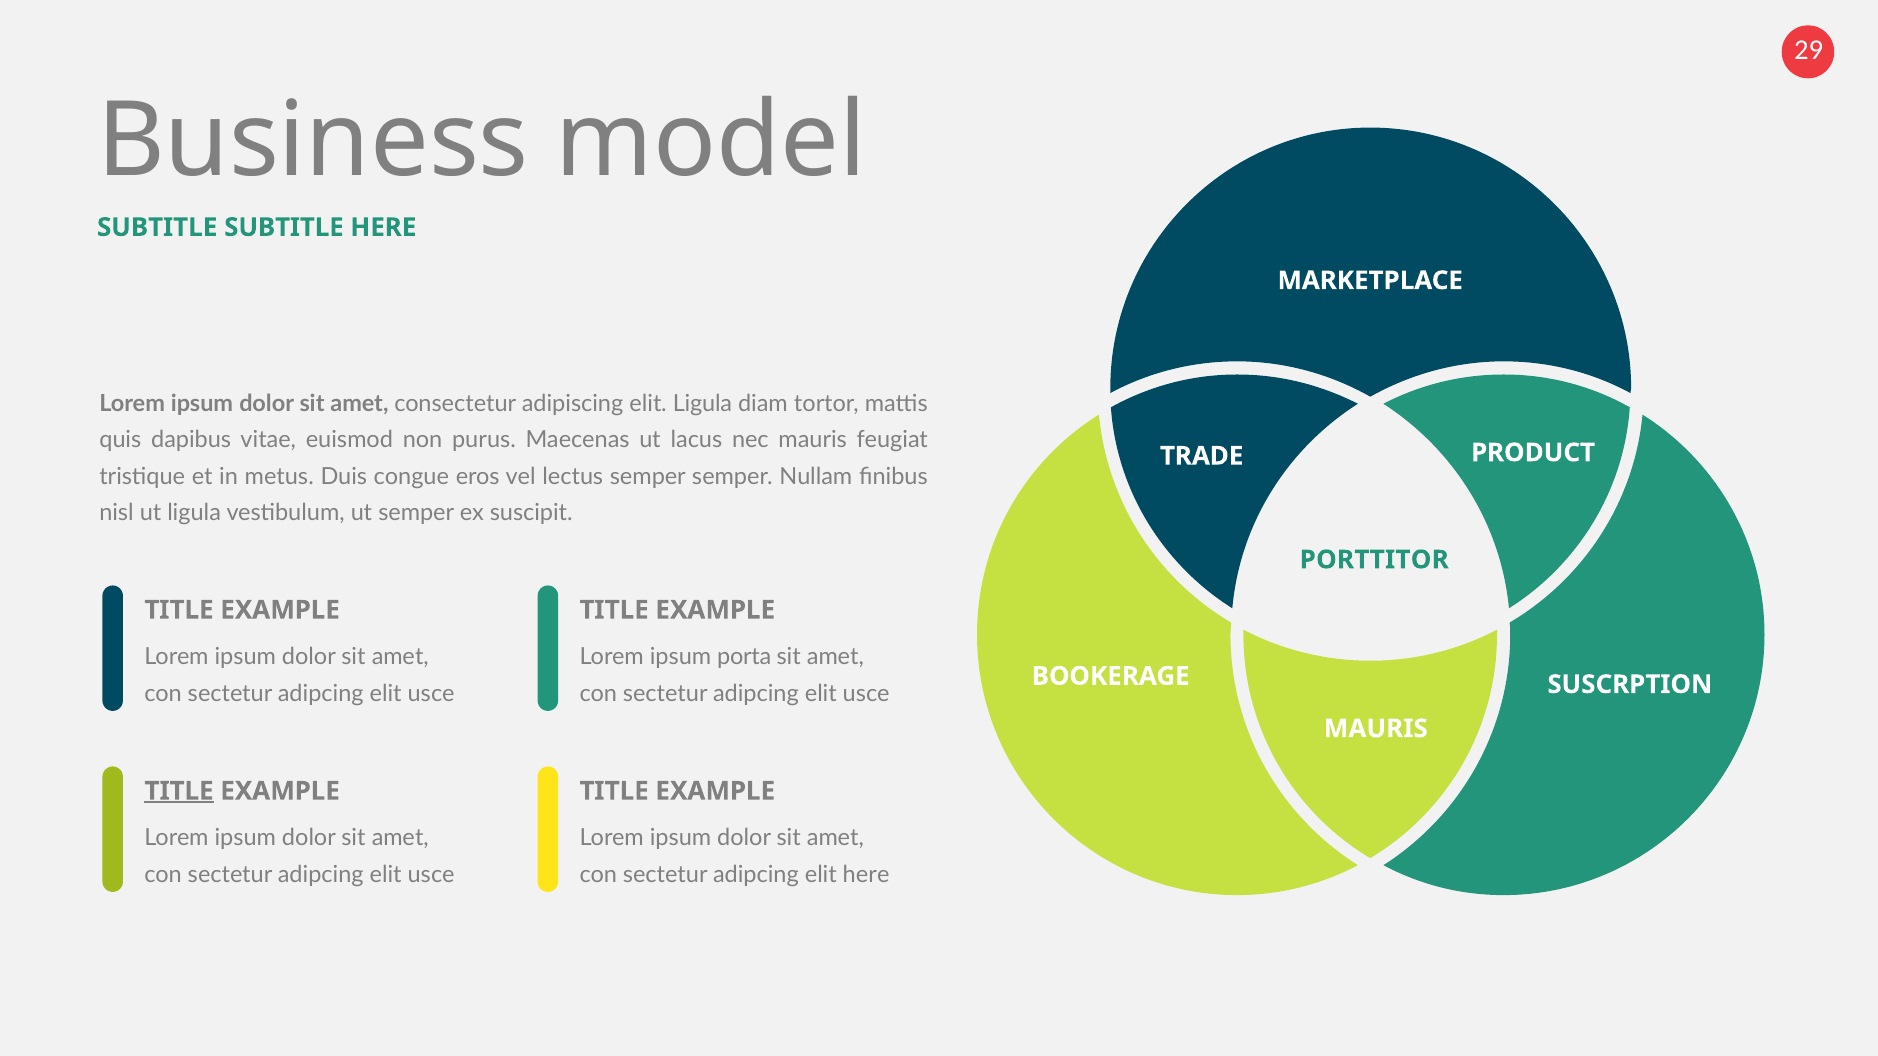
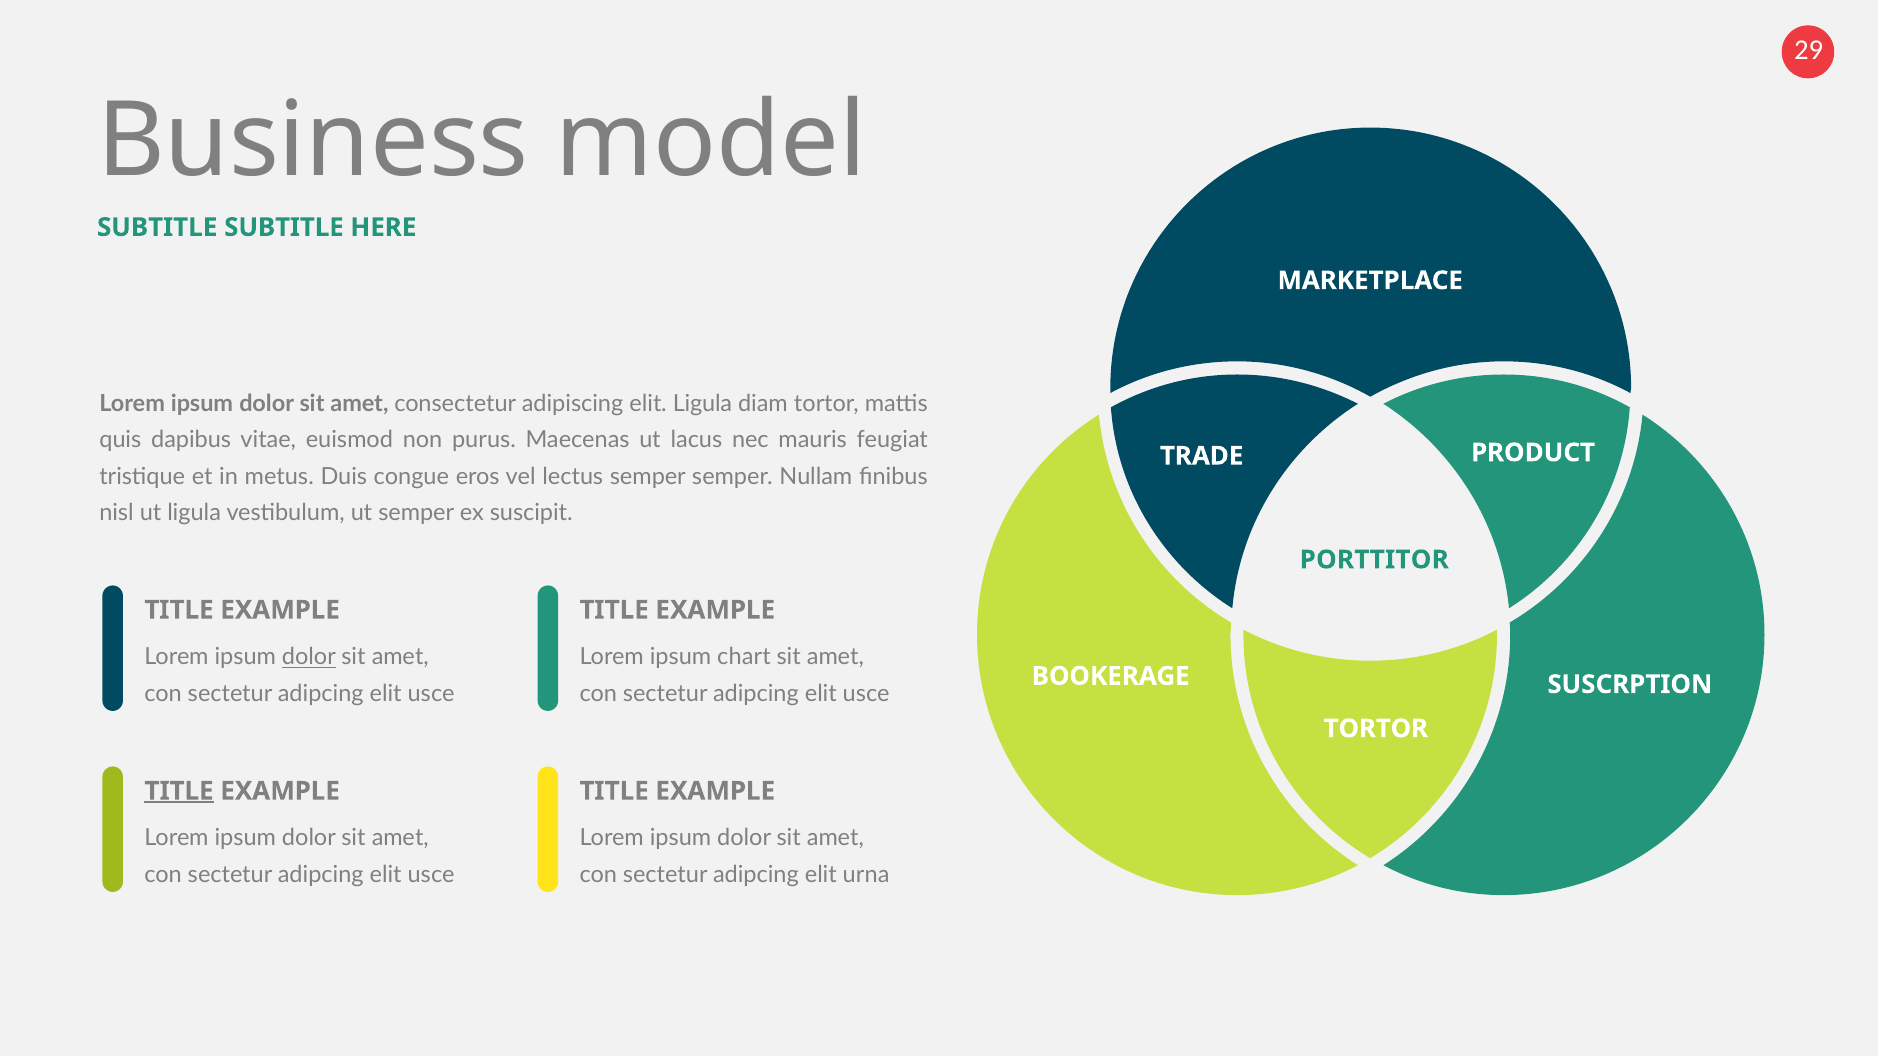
dolor underline: none -> present (309, 657)
porta: porta -> chart (744, 657)
MAURIS: MAURIS -> TORTOR (1376, 729)
elit here: here -> urna (866, 875)
